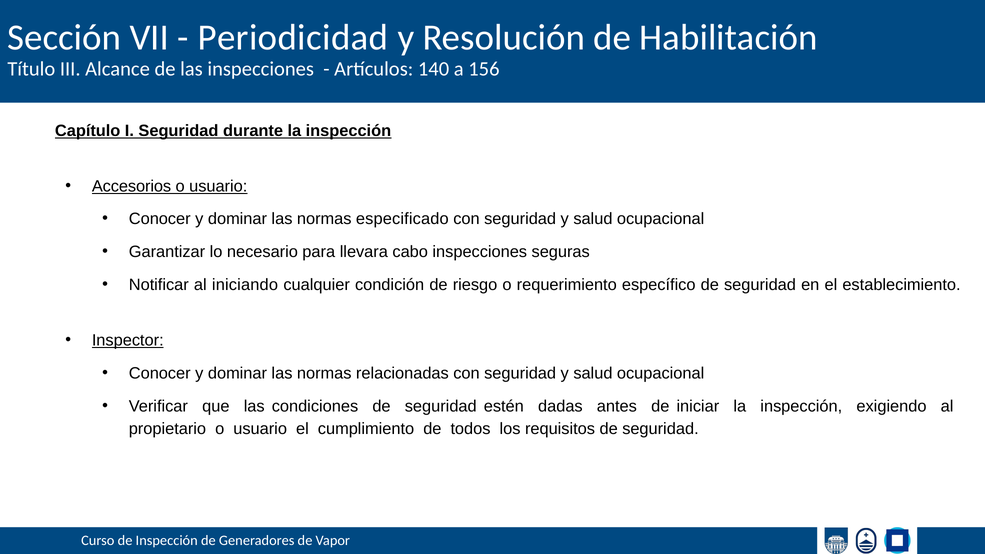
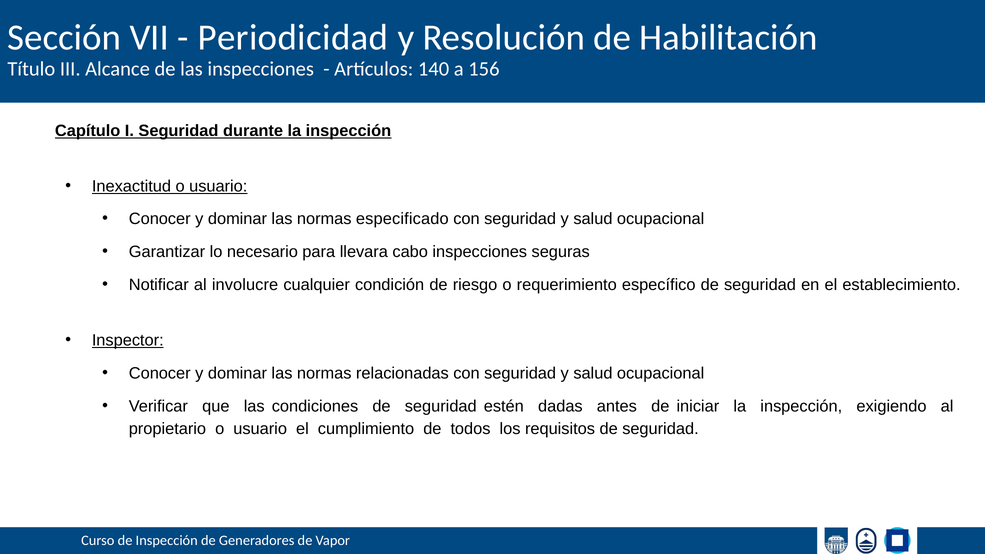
Accesorios: Accesorios -> Inexactitud (131, 186)
iniciando: iniciando -> involucre (245, 285)
